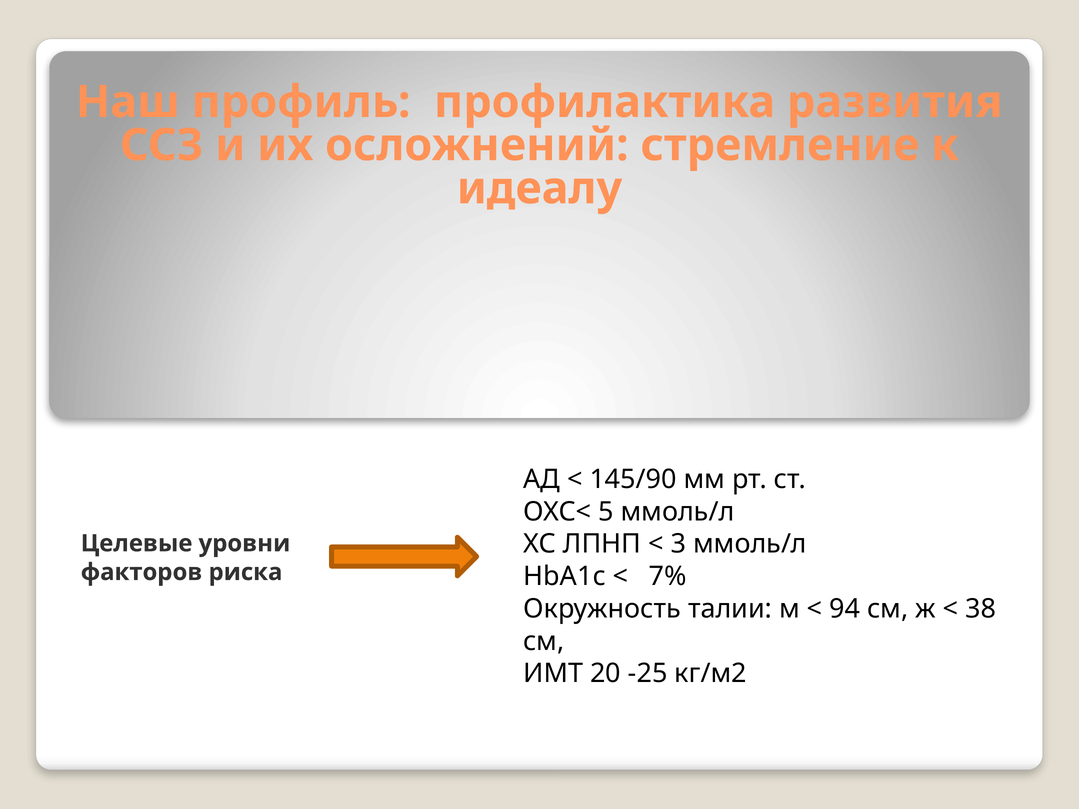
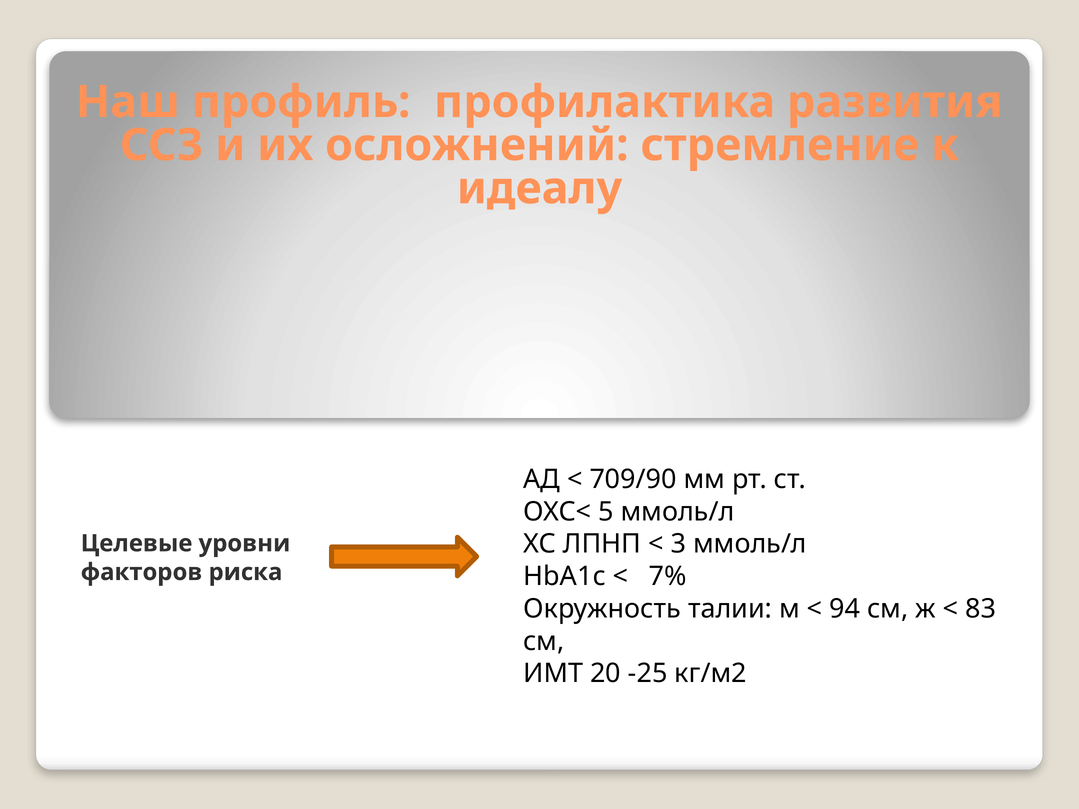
145/90: 145/90 -> 709/90 (633, 479)
38: 38 -> 83 (981, 609)
